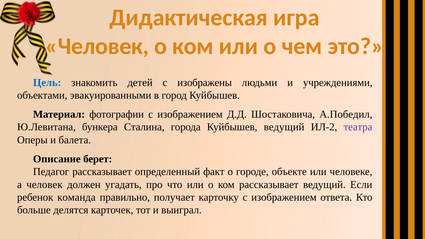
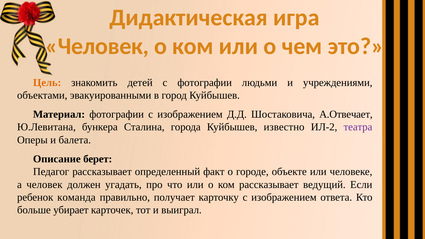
Цель colour: blue -> orange (47, 83)
с изображены: изображены -> фотографии (205, 83)
А.Победил: А.Победил -> А.Отвечает (346, 114)
Куйбышев ведущий: ведущий -> известно (284, 127)
делятся: делятся -> убирает (71, 210)
